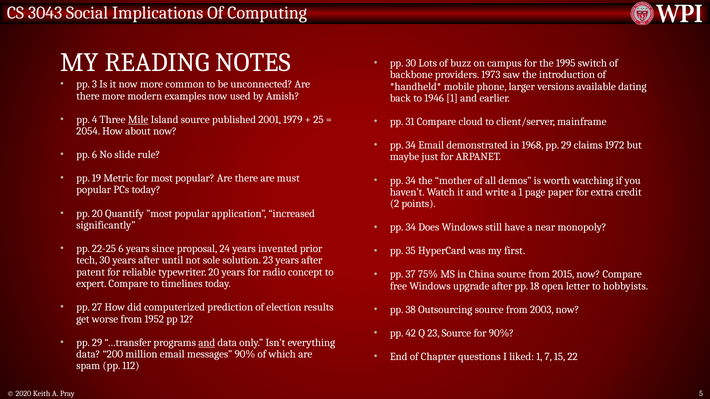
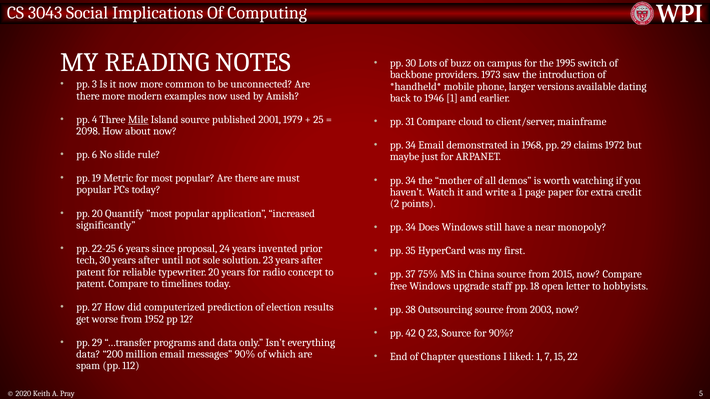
2054: 2054 -> 2098 (88, 131)
expert: expert -> patent (91, 284)
upgrade after: after -> staff (502, 286)
and underline: present -> none (207, 343)
